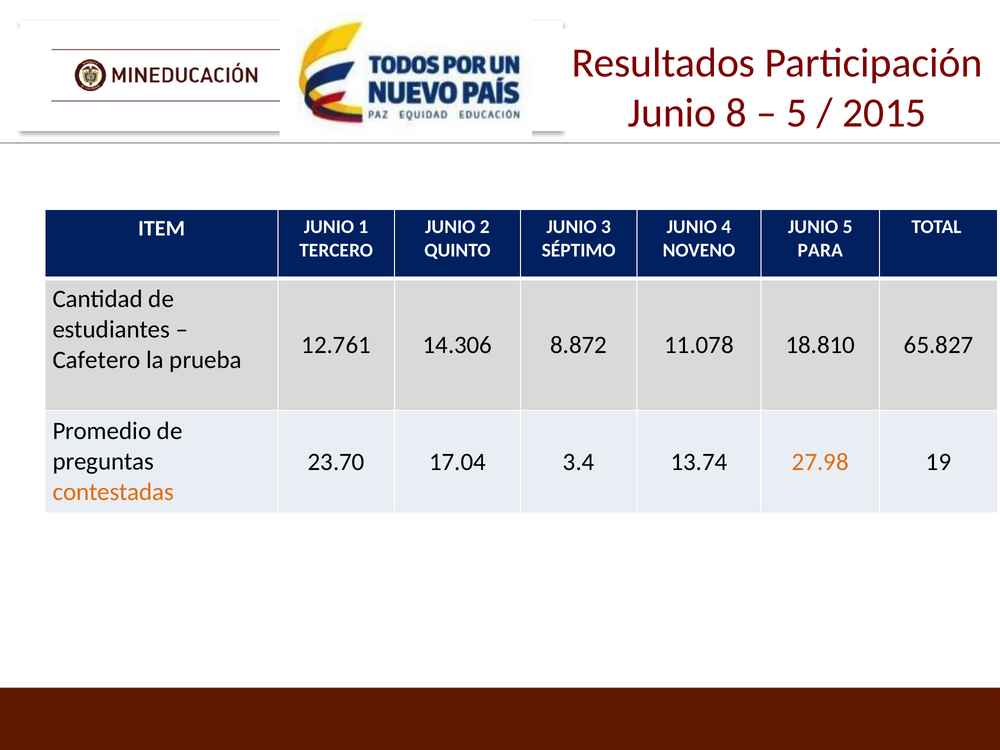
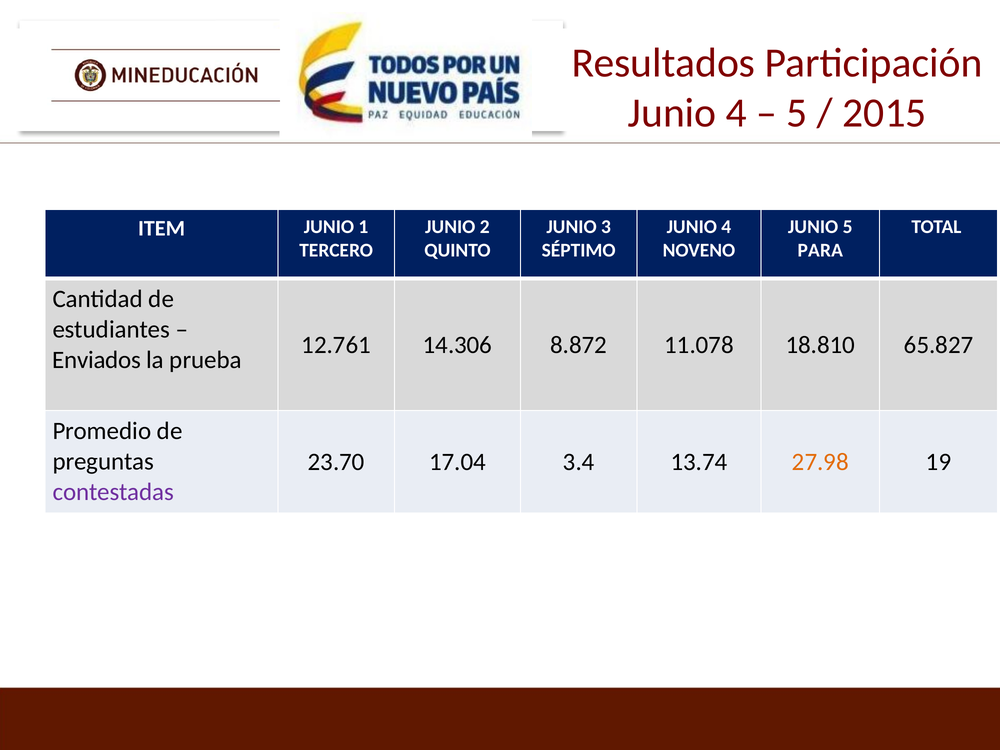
8: 8 -> 4 (736, 113)
Cafetero: Cafetero -> Enviados (97, 360)
contestadas colour: orange -> purple (113, 492)
